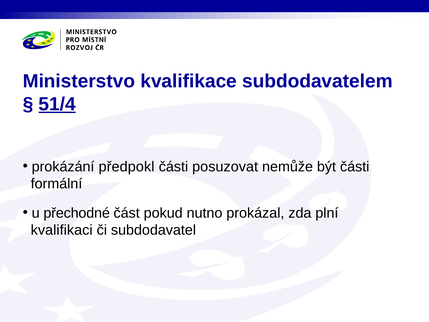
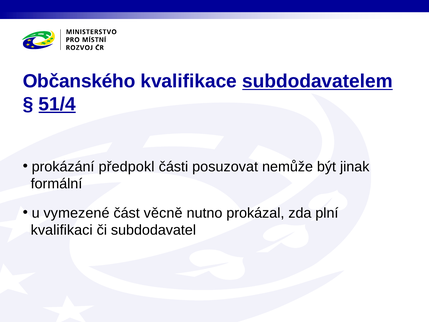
Ministerstvo: Ministerstvo -> Občanského (79, 81)
subdodavatelem underline: none -> present (317, 81)
být části: části -> jinak (355, 167)
přechodné: přechodné -> vymezené (77, 213)
pokud: pokud -> věcně (163, 213)
